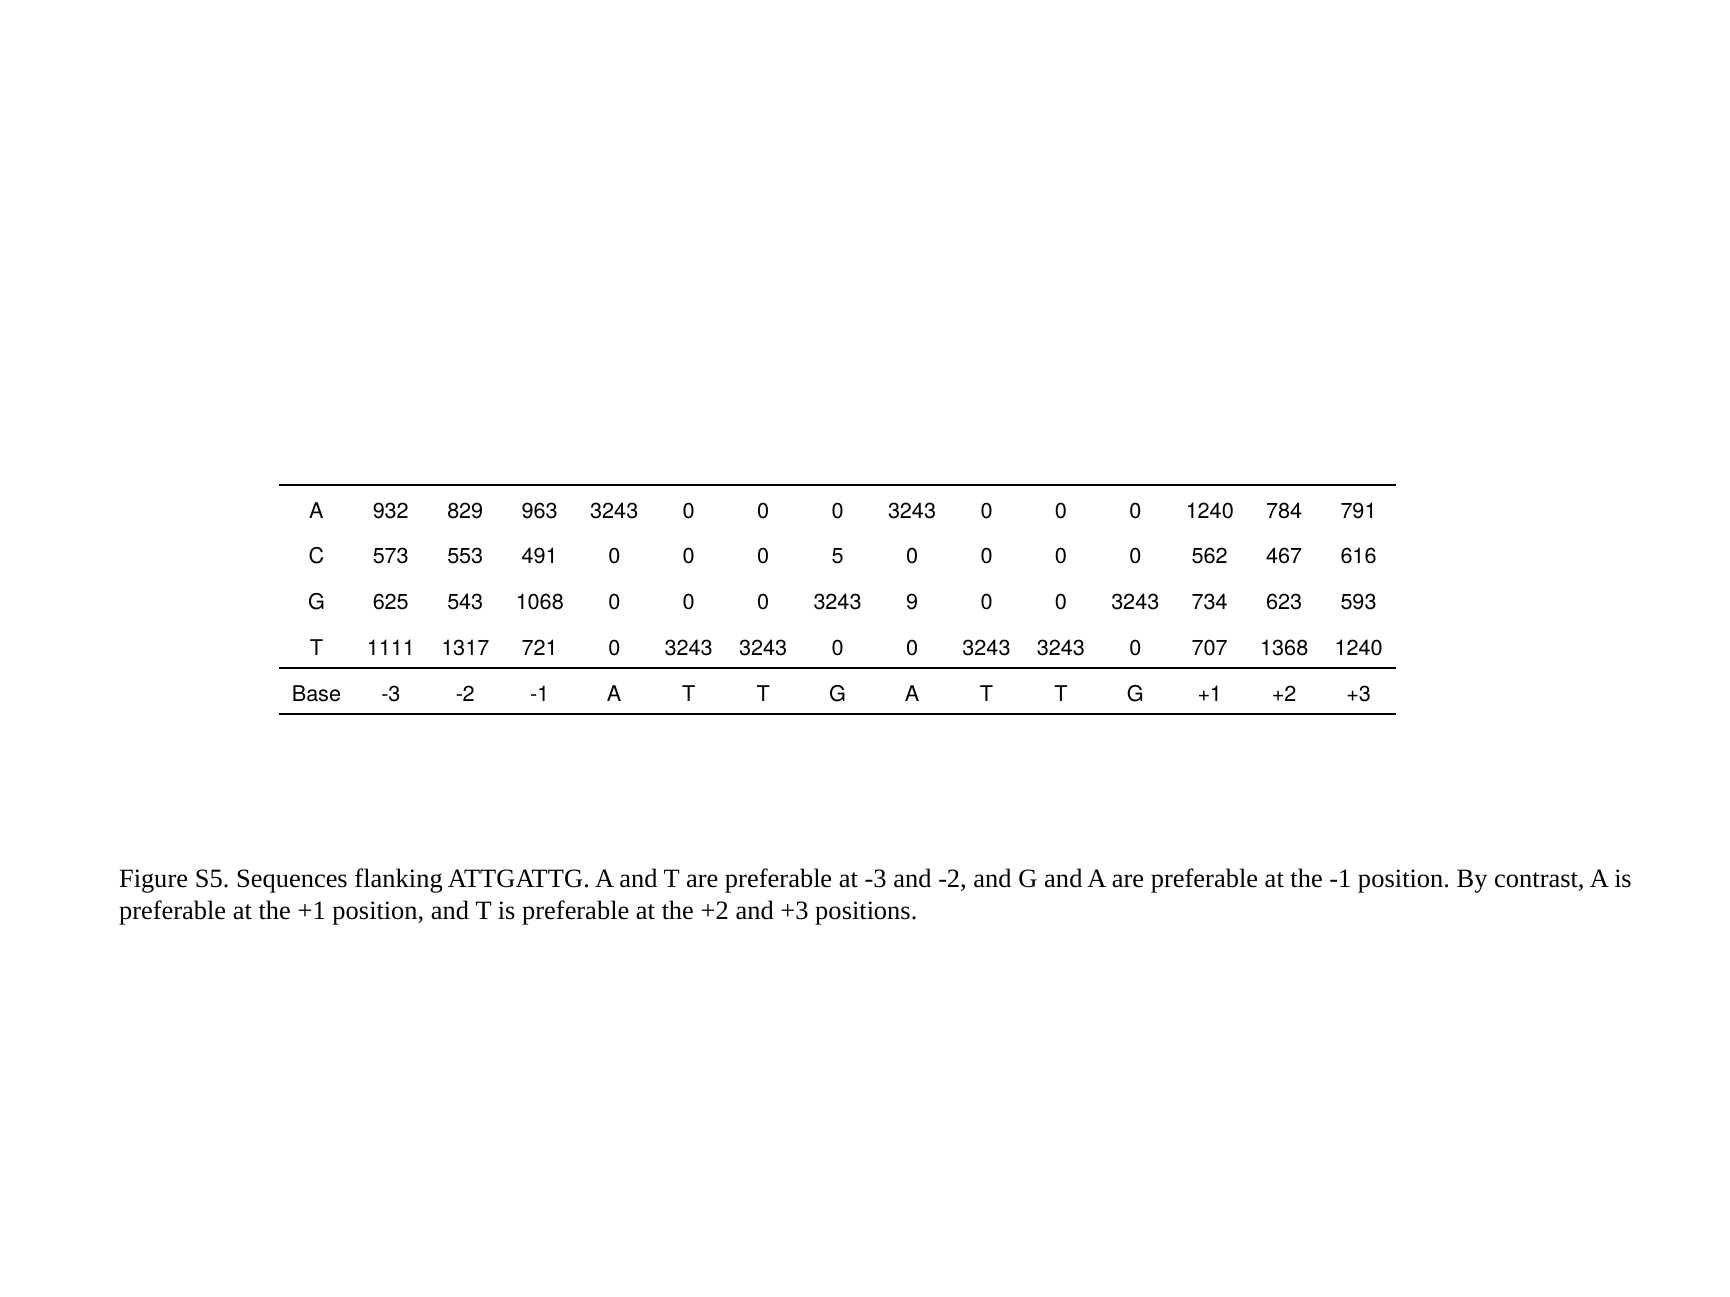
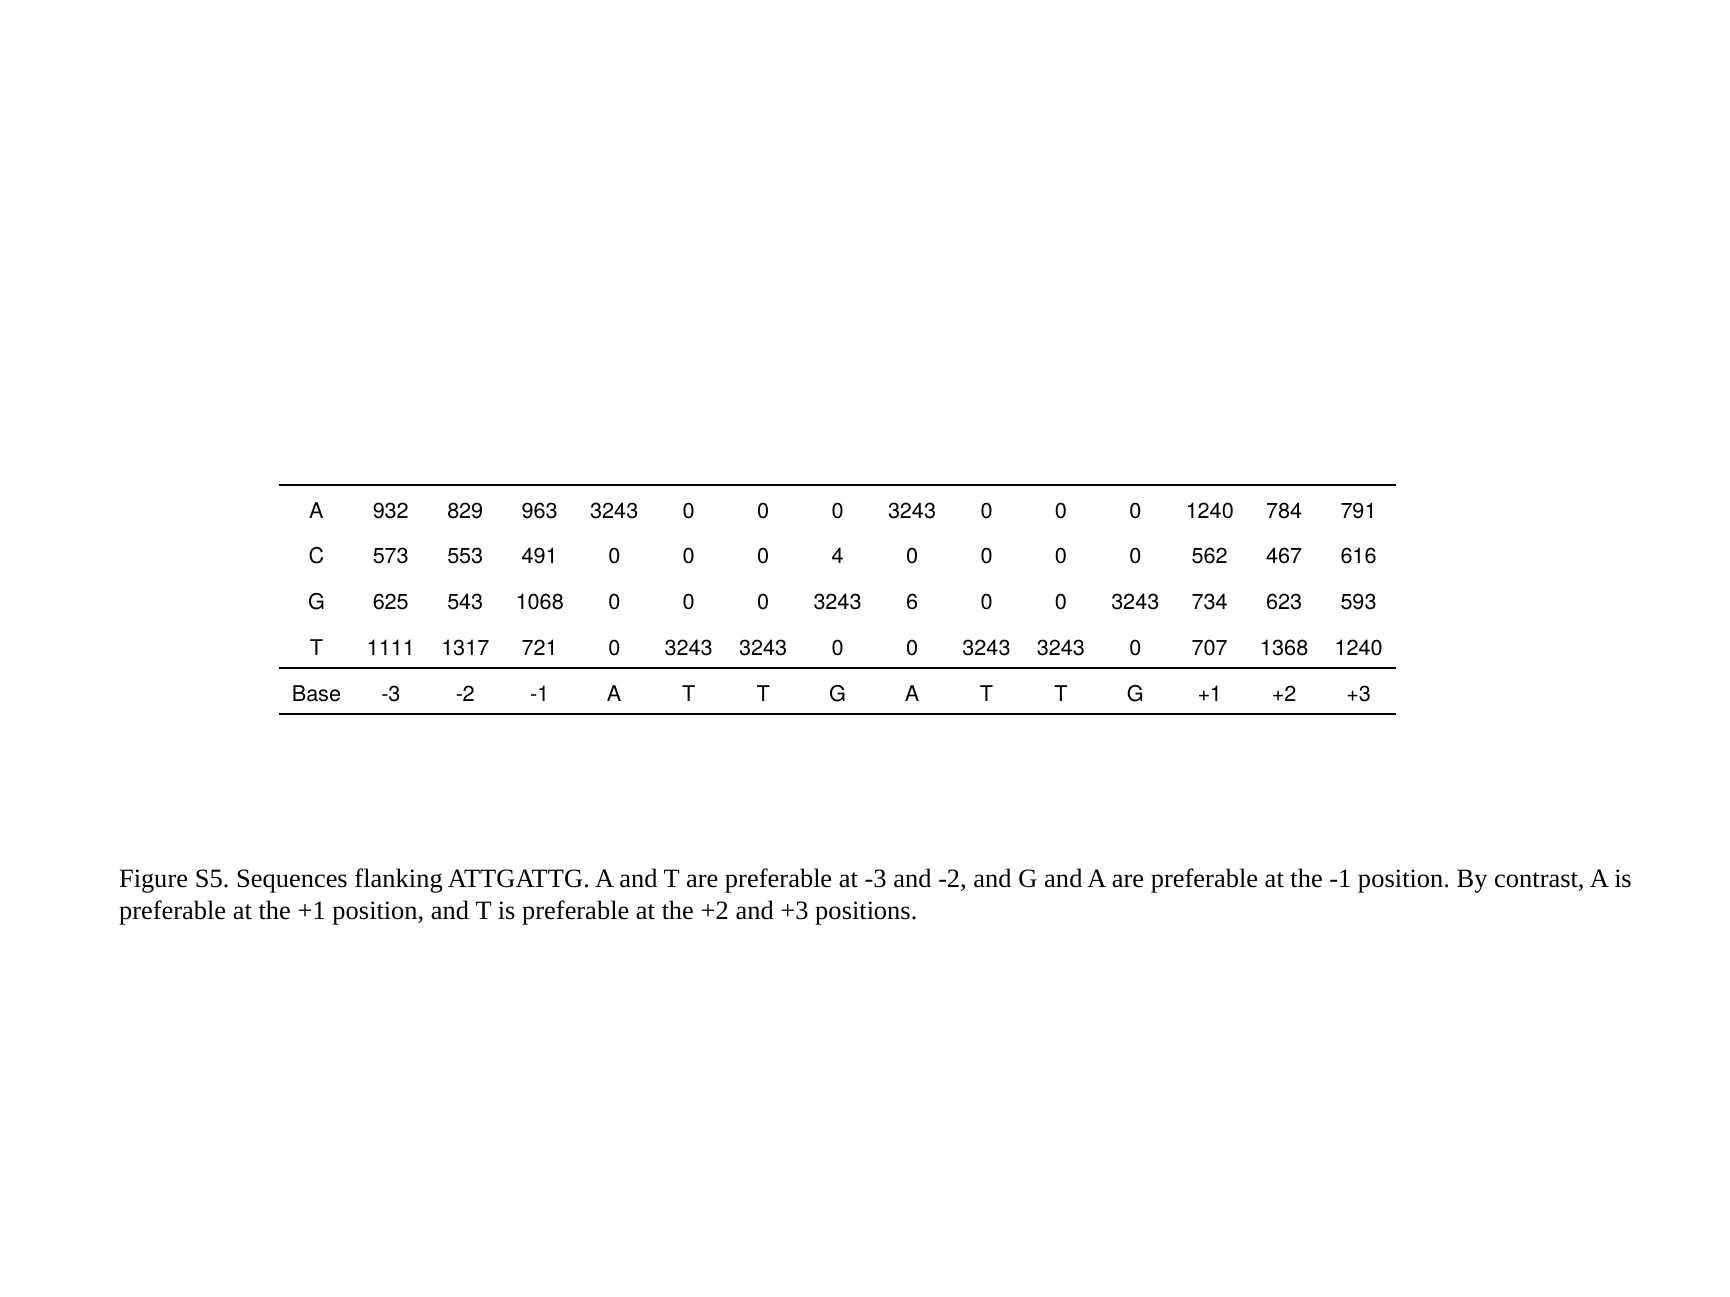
5: 5 -> 4 (838, 557)
9: 9 -> 6 (912, 603)
